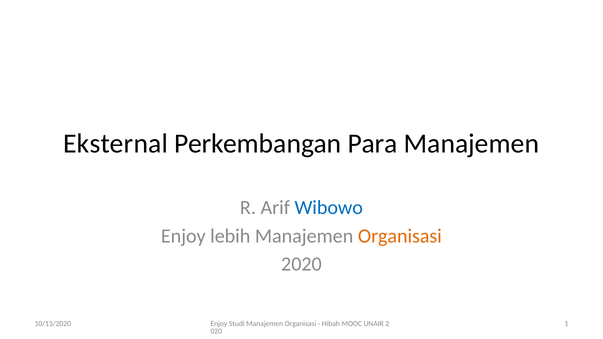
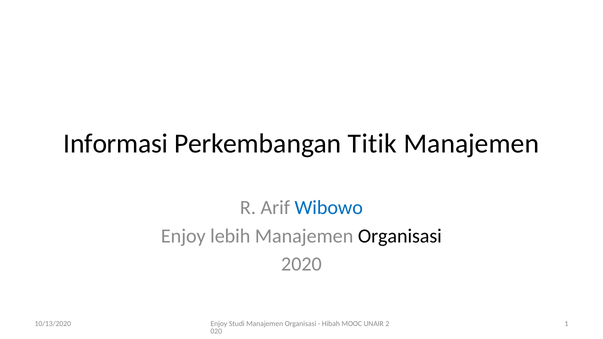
Eksternal: Eksternal -> Informasi (116, 144)
Para: Para -> Titik (372, 144)
Organisasi colour: orange -> black (400, 236)
